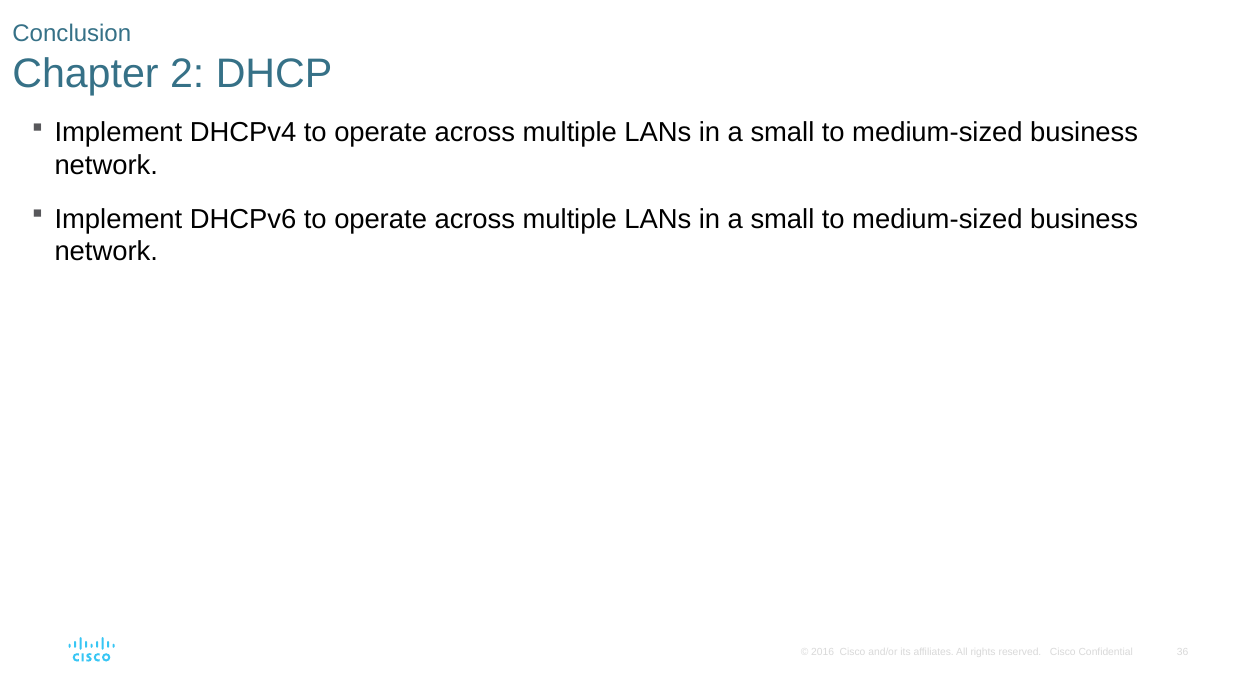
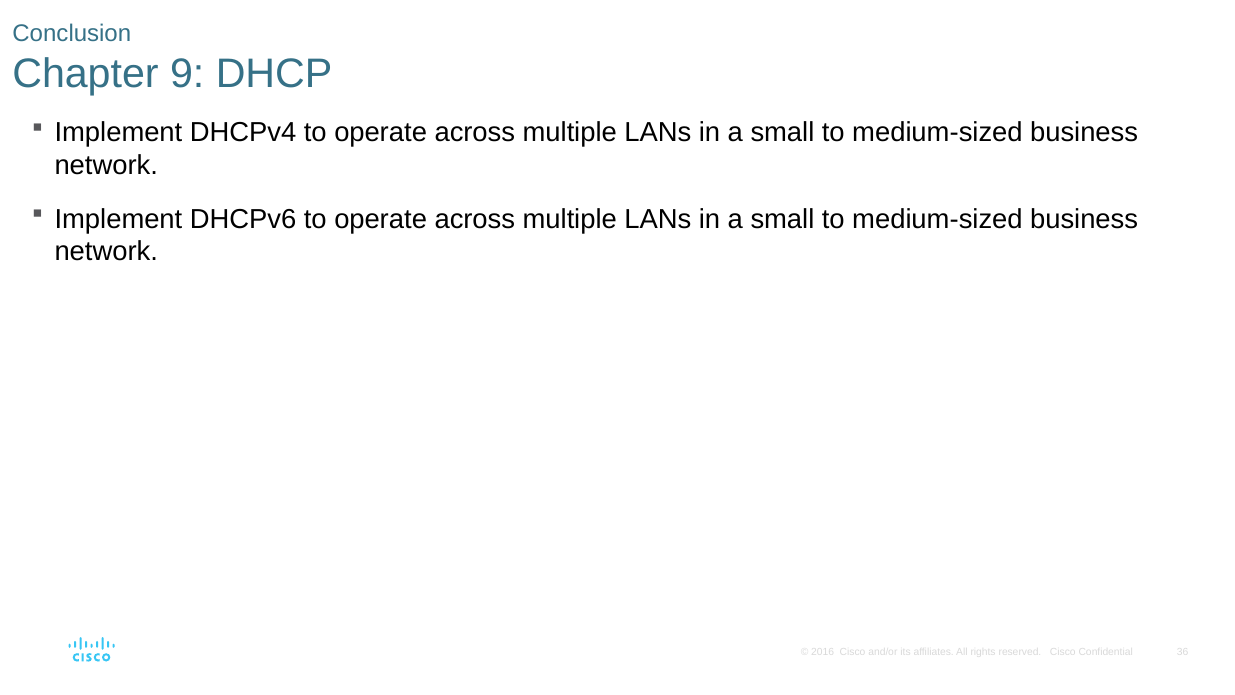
2: 2 -> 9 (187, 74)
